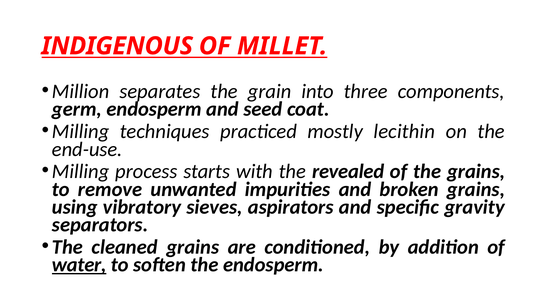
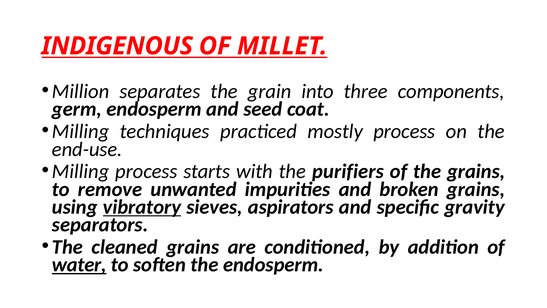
mostly lecithin: lecithin -> process (404, 131)
revealed: revealed -> purifiers (348, 171)
vibratory underline: none -> present (142, 207)
